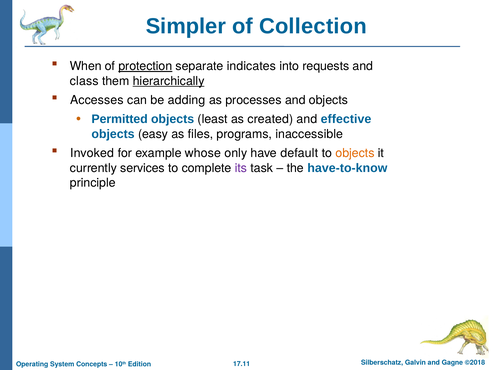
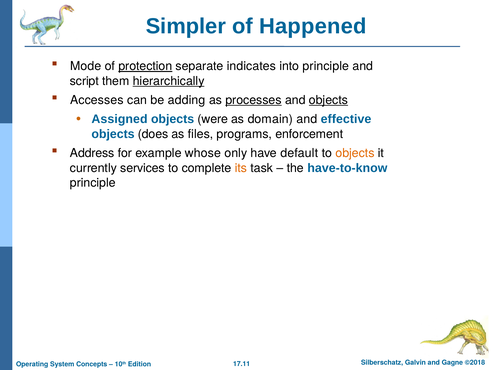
Collection: Collection -> Happened (313, 26)
When: When -> Mode (86, 66)
into requests: requests -> principle (326, 66)
class: class -> script (84, 81)
processes underline: none -> present (254, 100)
objects underline: none -> present (328, 100)
Permitted: Permitted -> Assigned (120, 119)
least: least -> were (213, 119)
created: created -> domain (270, 119)
easy: easy -> does (153, 134)
inaccessible: inaccessible -> enforcement (309, 134)
Invoked: Invoked -> Address (92, 153)
its colour: purple -> orange (241, 168)
